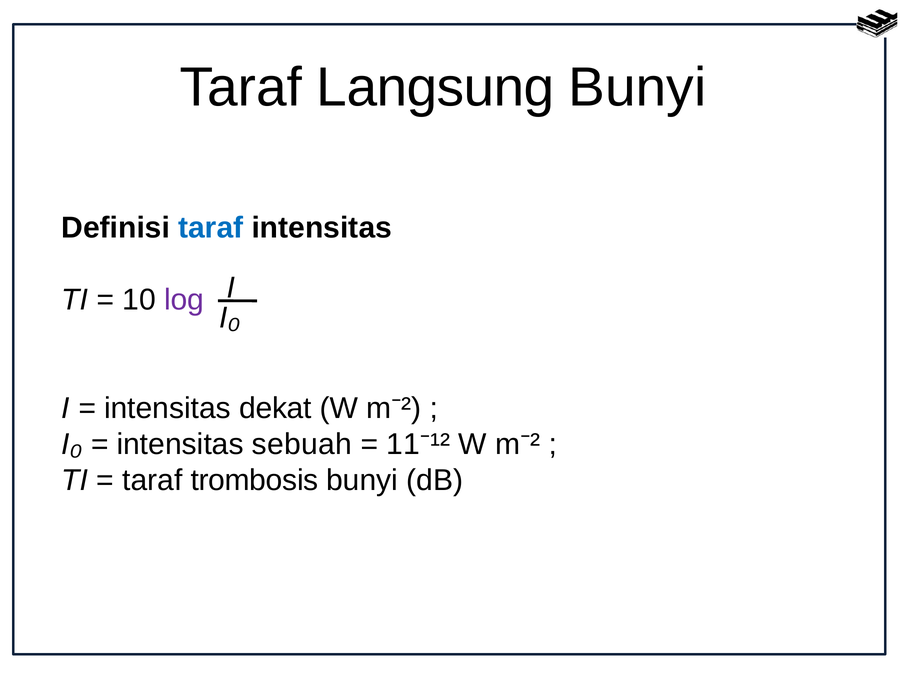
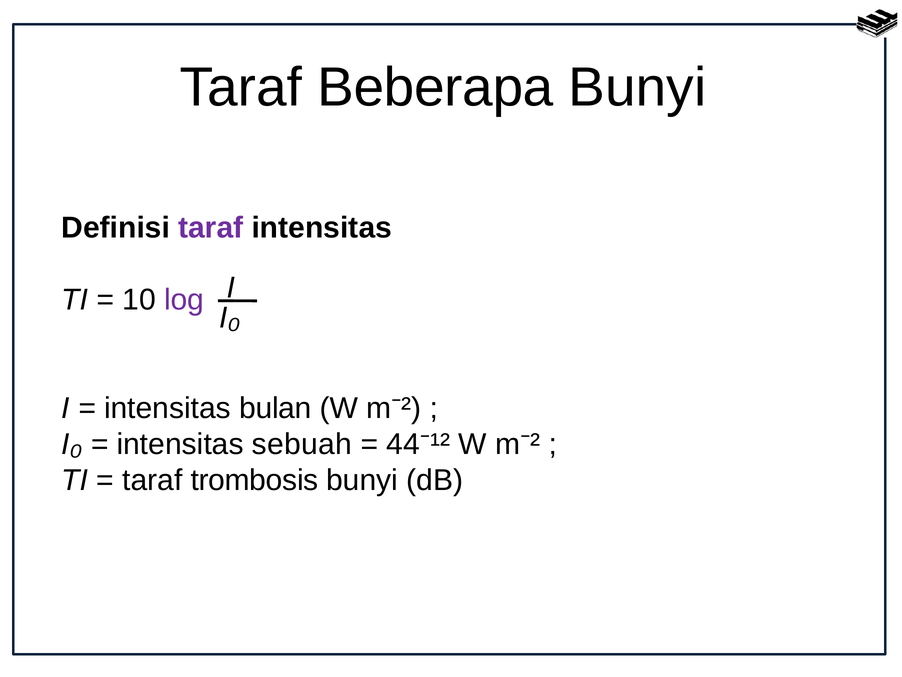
Langsung: Langsung -> Beberapa (435, 87)
taraf colour: blue -> purple (211, 228)
dekat: dekat -> bulan (275, 408)
11: 11 -> 44 (403, 444)
